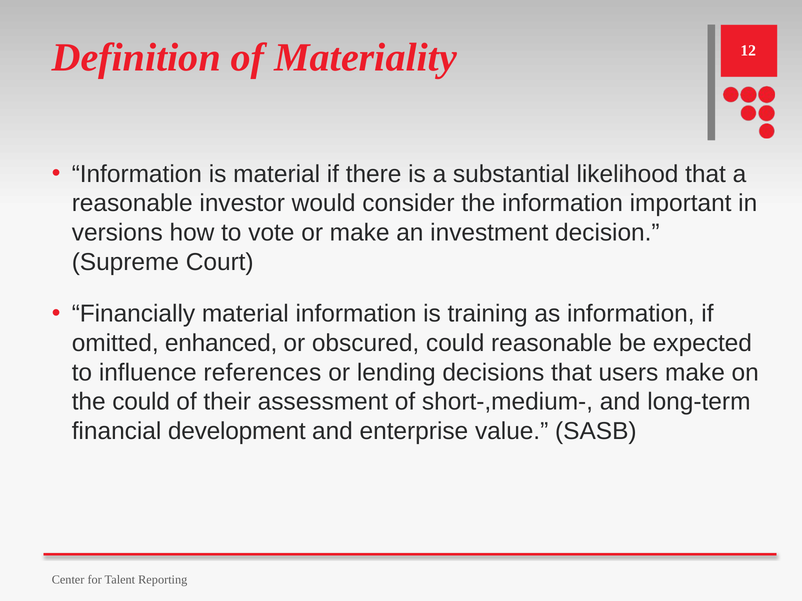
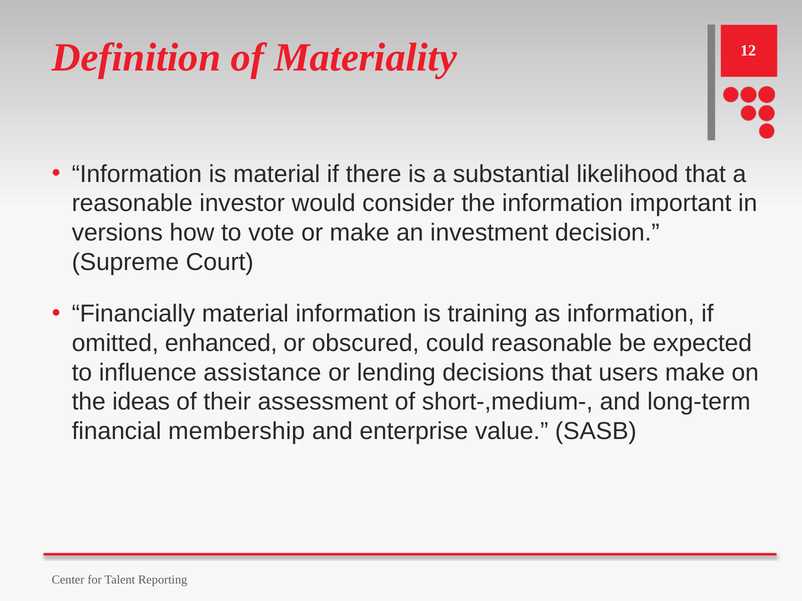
references: references -> assistance (262, 373)
the could: could -> ideas (141, 402)
development: development -> membership (237, 432)
